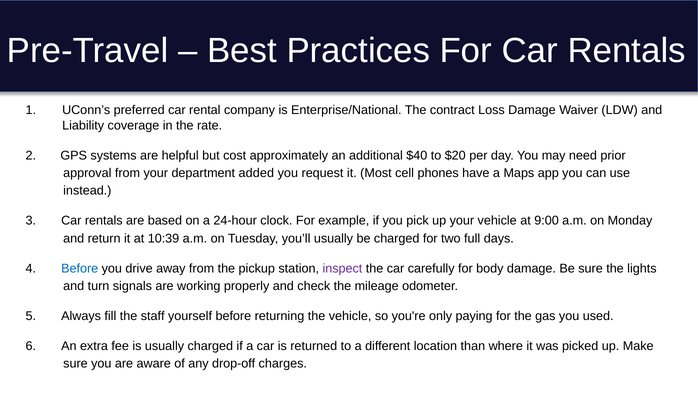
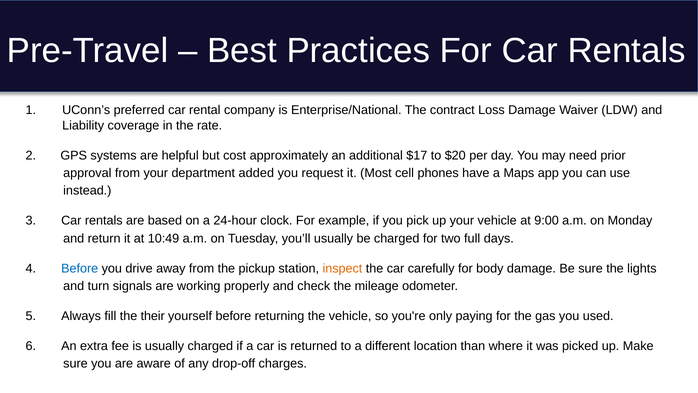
$40: $40 -> $17 (417, 155)
10:39: 10:39 -> 10:49 (163, 238)
inspect colour: purple -> orange (342, 268)
staff: staff -> their (153, 316)
